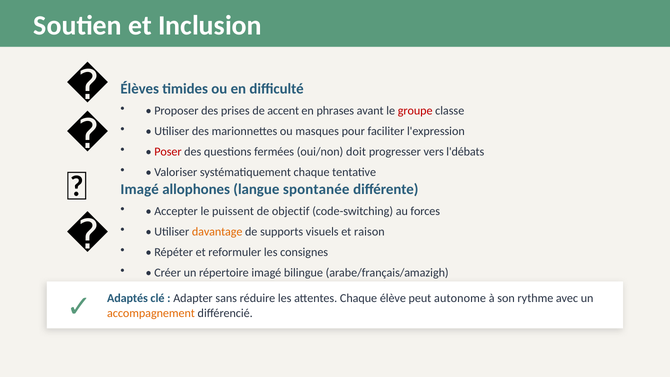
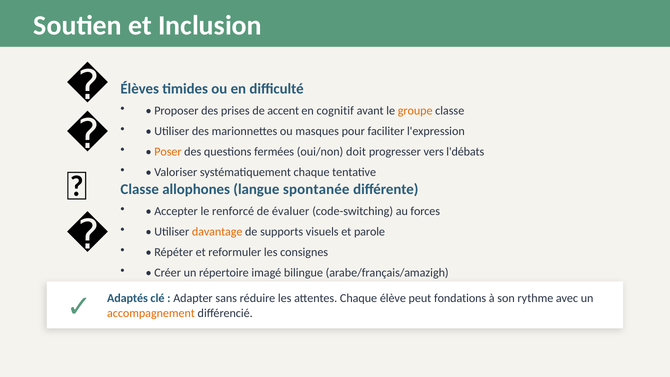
phrases: phrases -> cognitif (335, 111)
groupe colour: red -> orange (415, 111)
Poser colour: red -> orange (168, 152)
Imagé: Imagé -> Classe (140, 189)
puissent: puissent -> renforcé (233, 211)
objectif: objectif -> évaluer (291, 211)
raison: raison -> parole (369, 232)
autonome: autonome -> fondations (460, 298)
